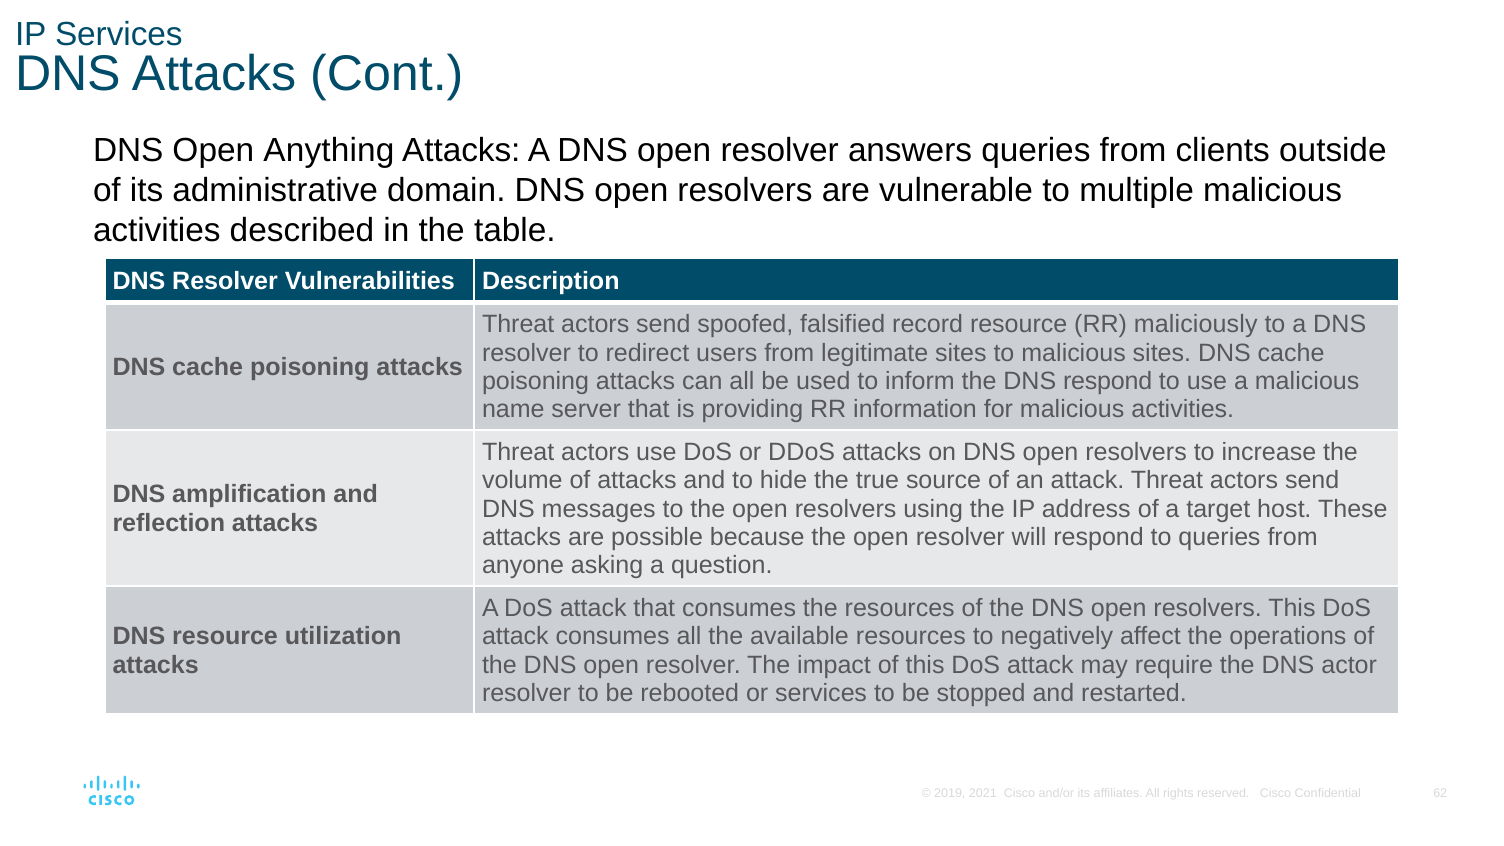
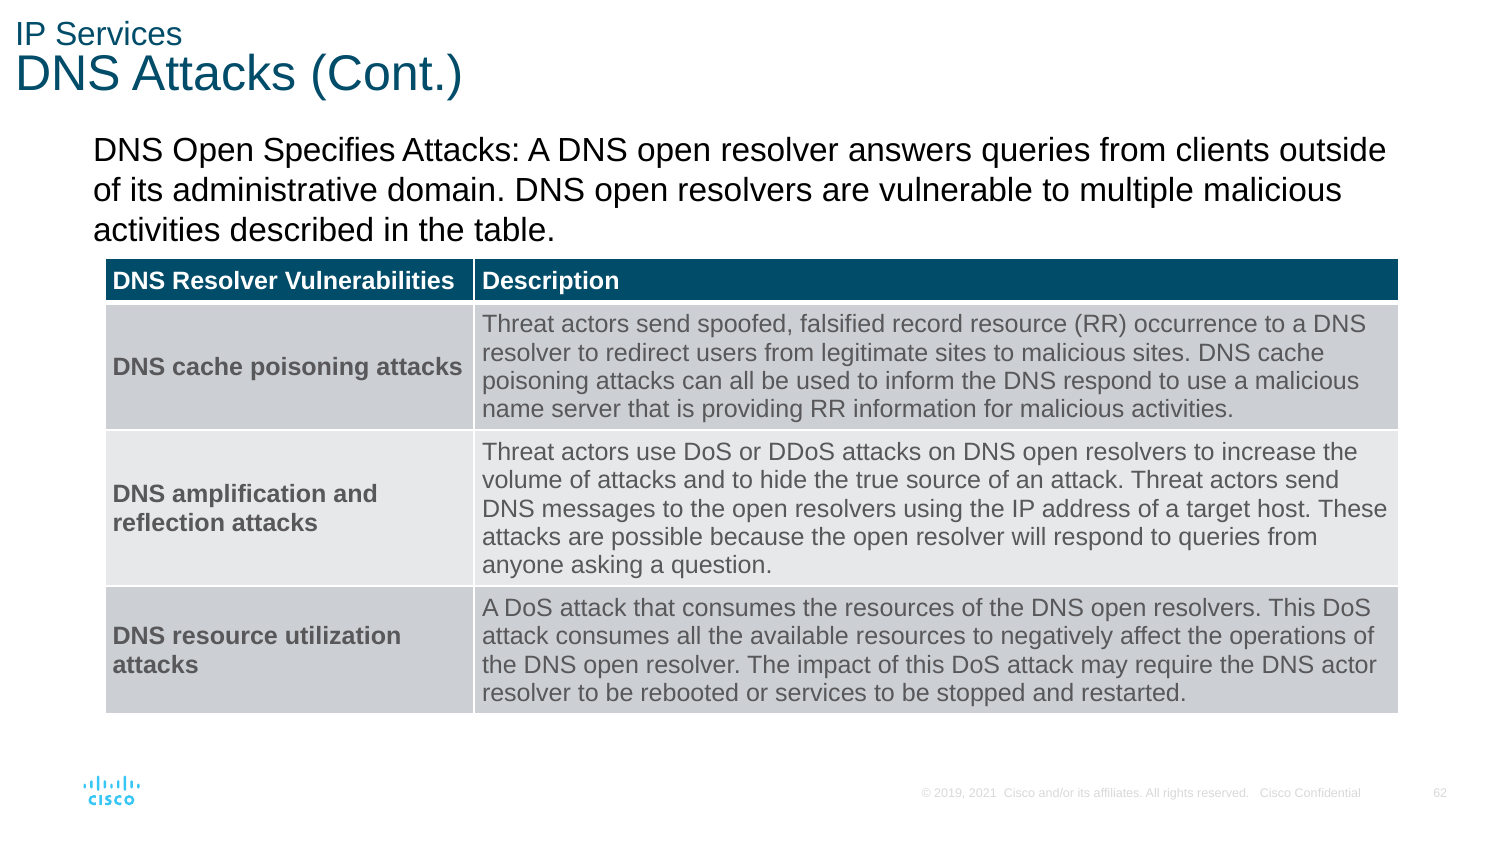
Anything: Anything -> Specifies (329, 150)
maliciously: maliciously -> occurrence (1196, 325)
